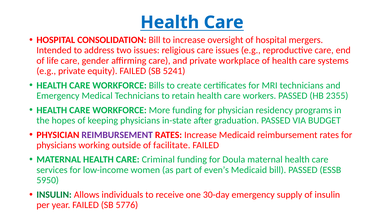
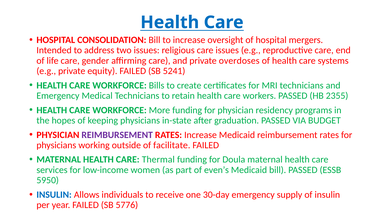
workplace: workplace -> overdoses (239, 61)
Criminal: Criminal -> Thermal (158, 160)
INSULIN colour: green -> blue (54, 195)
